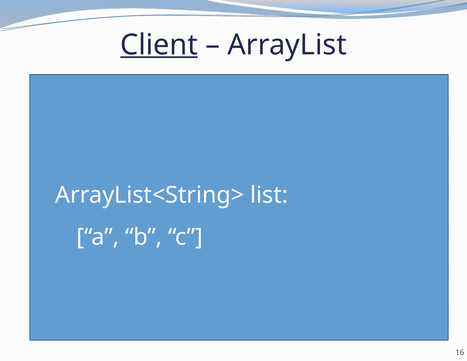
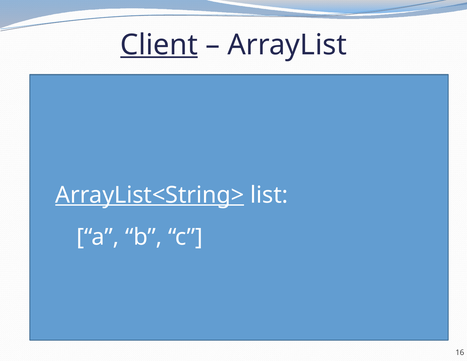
ArrayList<String> underline: none -> present (150, 195)
